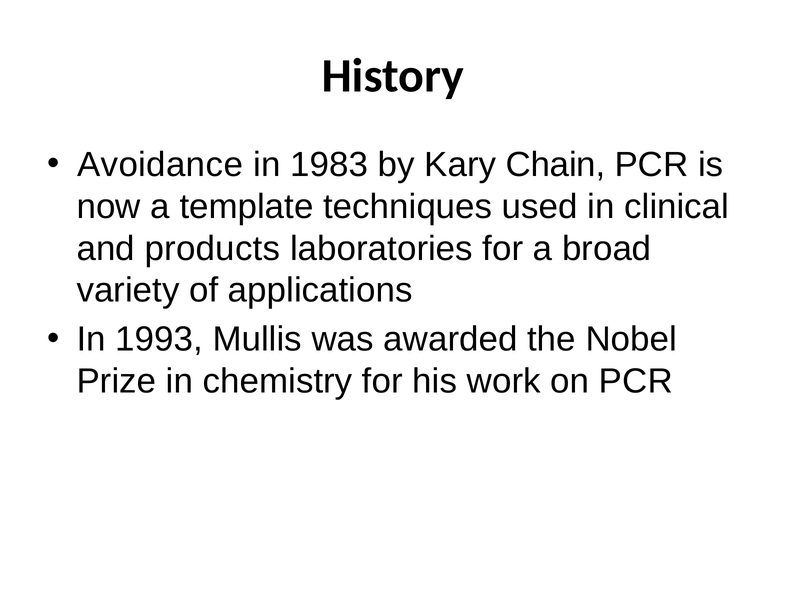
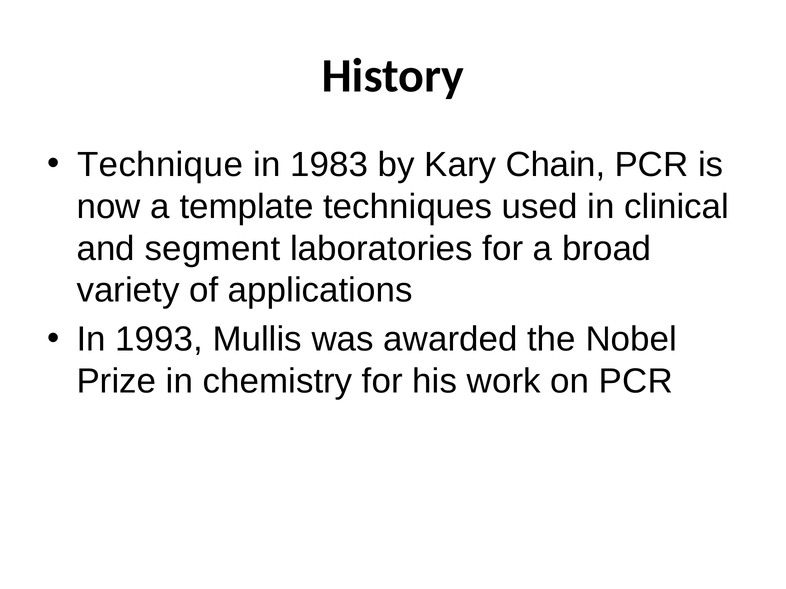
Avoidance: Avoidance -> Technique (160, 165)
products: products -> segment (212, 249)
